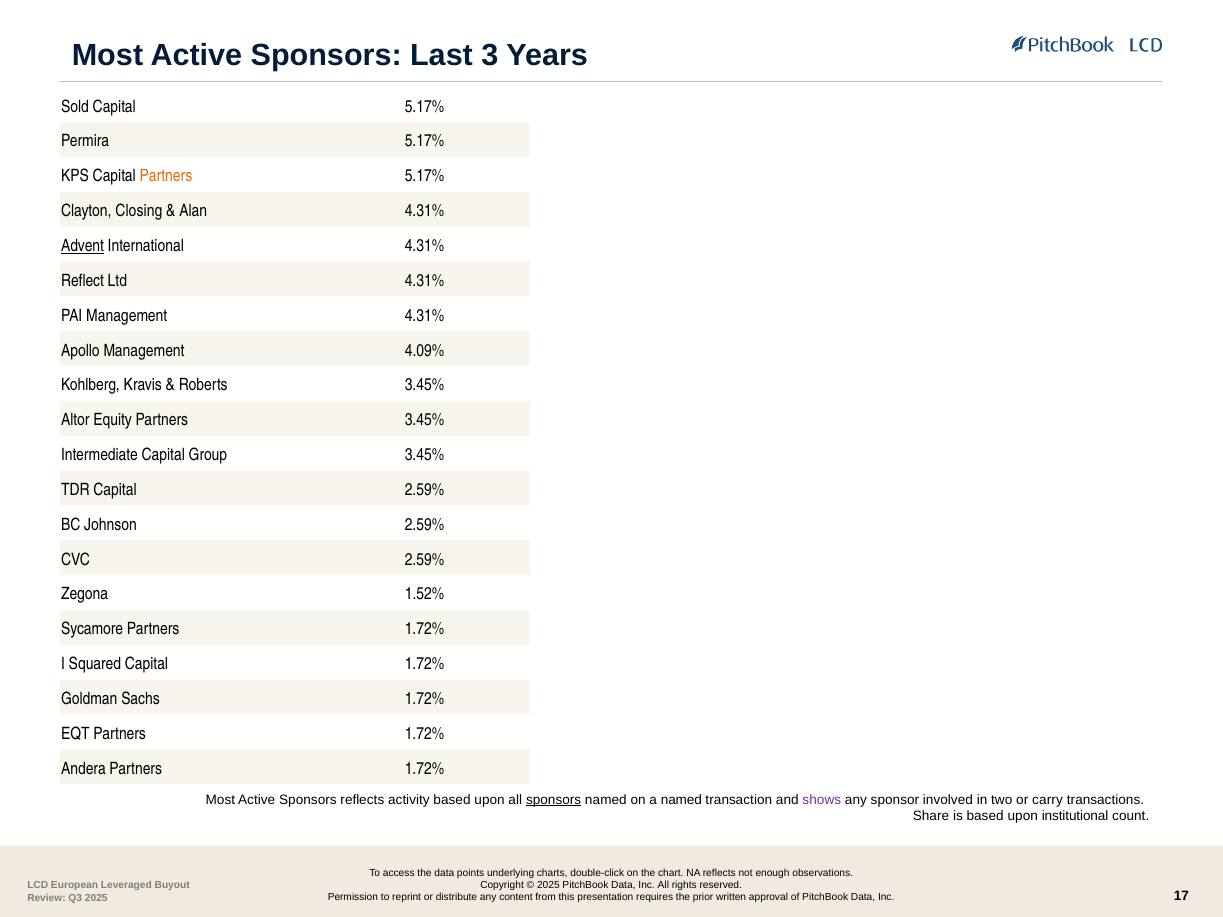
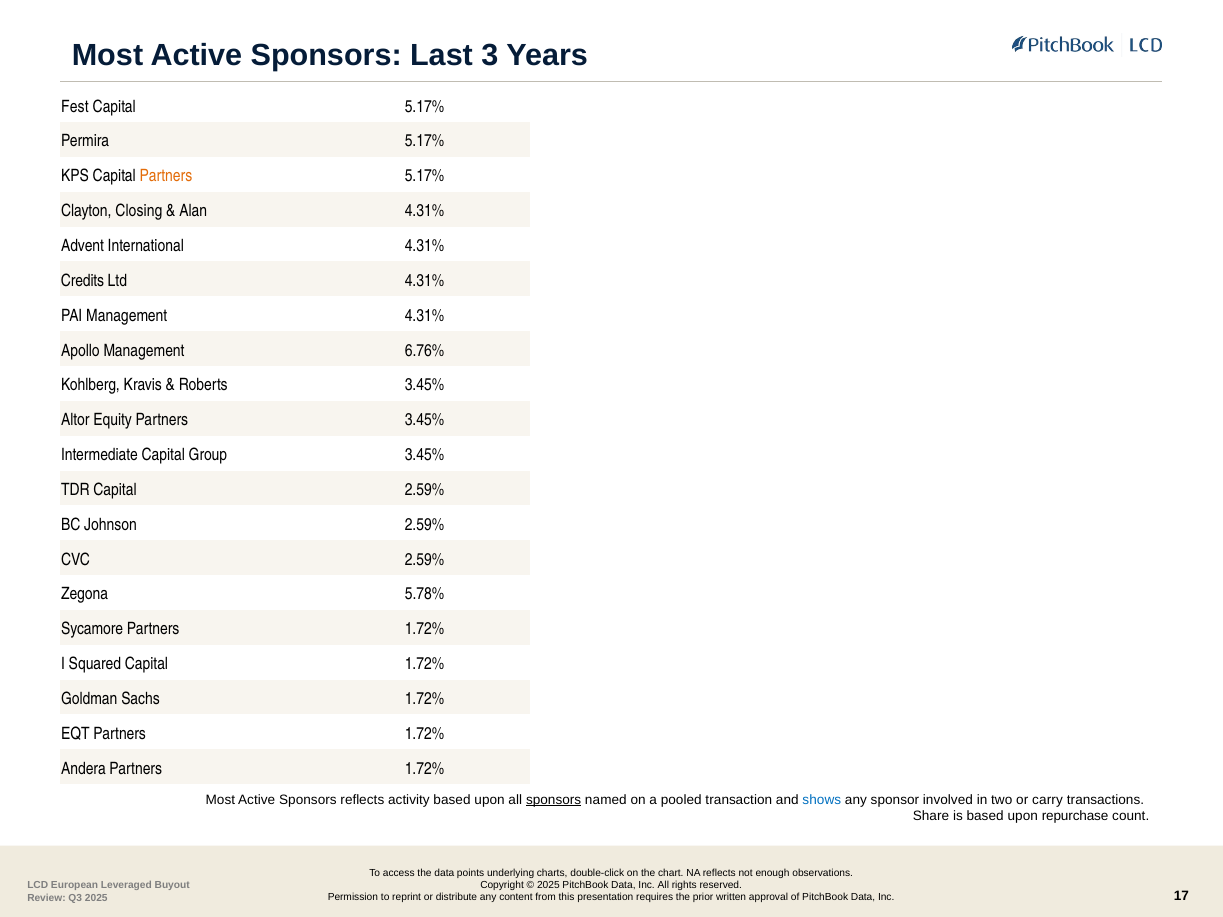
Sold: Sold -> Fest (75, 106)
Advent underline: present -> none (83, 246)
Reflect: Reflect -> Credits (83, 281)
4.09%: 4.09% -> 6.76% (425, 351)
1.52%: 1.52% -> 5.78% (425, 595)
a named: named -> pooled (681, 800)
shows colour: purple -> blue (822, 800)
institutional: institutional -> repurchase (1075, 816)
